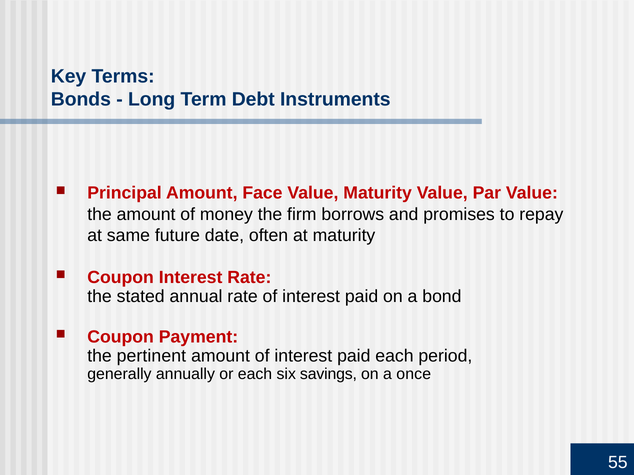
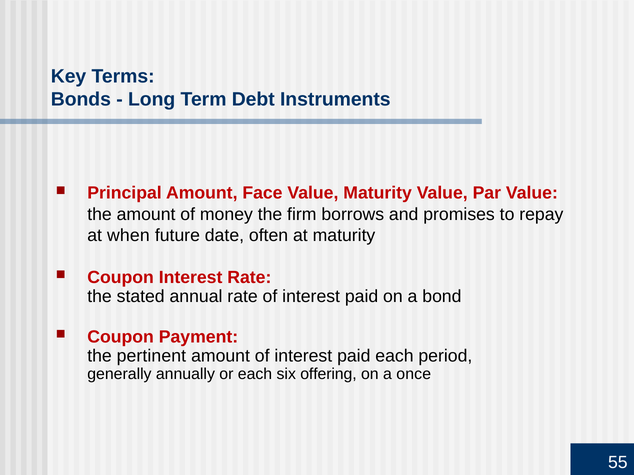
same: same -> when (128, 236)
savings: savings -> offering (328, 374)
